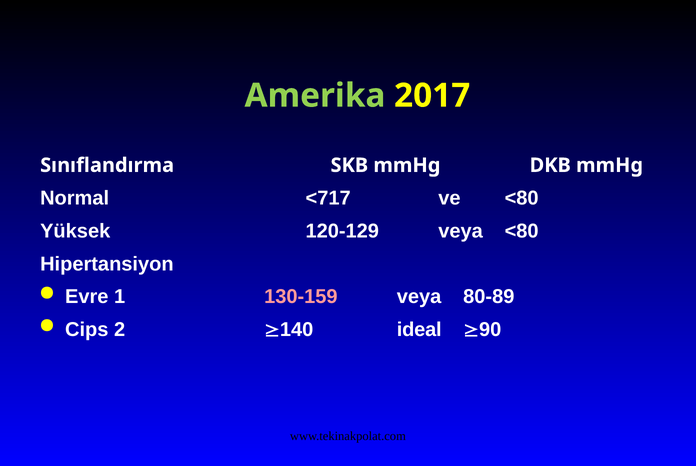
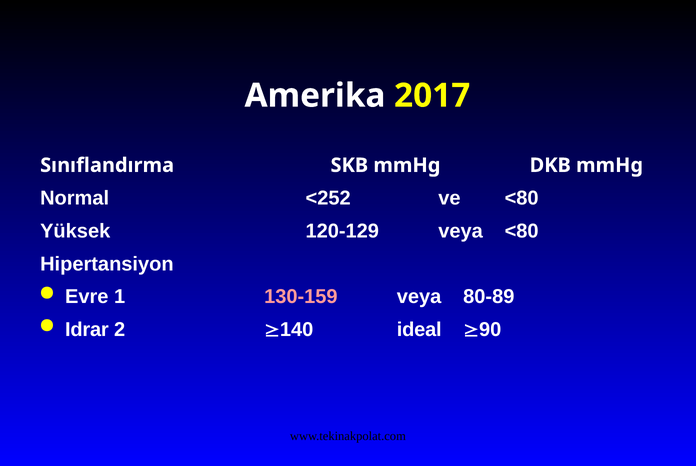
Amerika colour: light green -> white (315, 96)
<717: <717 -> <252 (328, 198)
Cips: Cips -> Idrar (87, 329)
